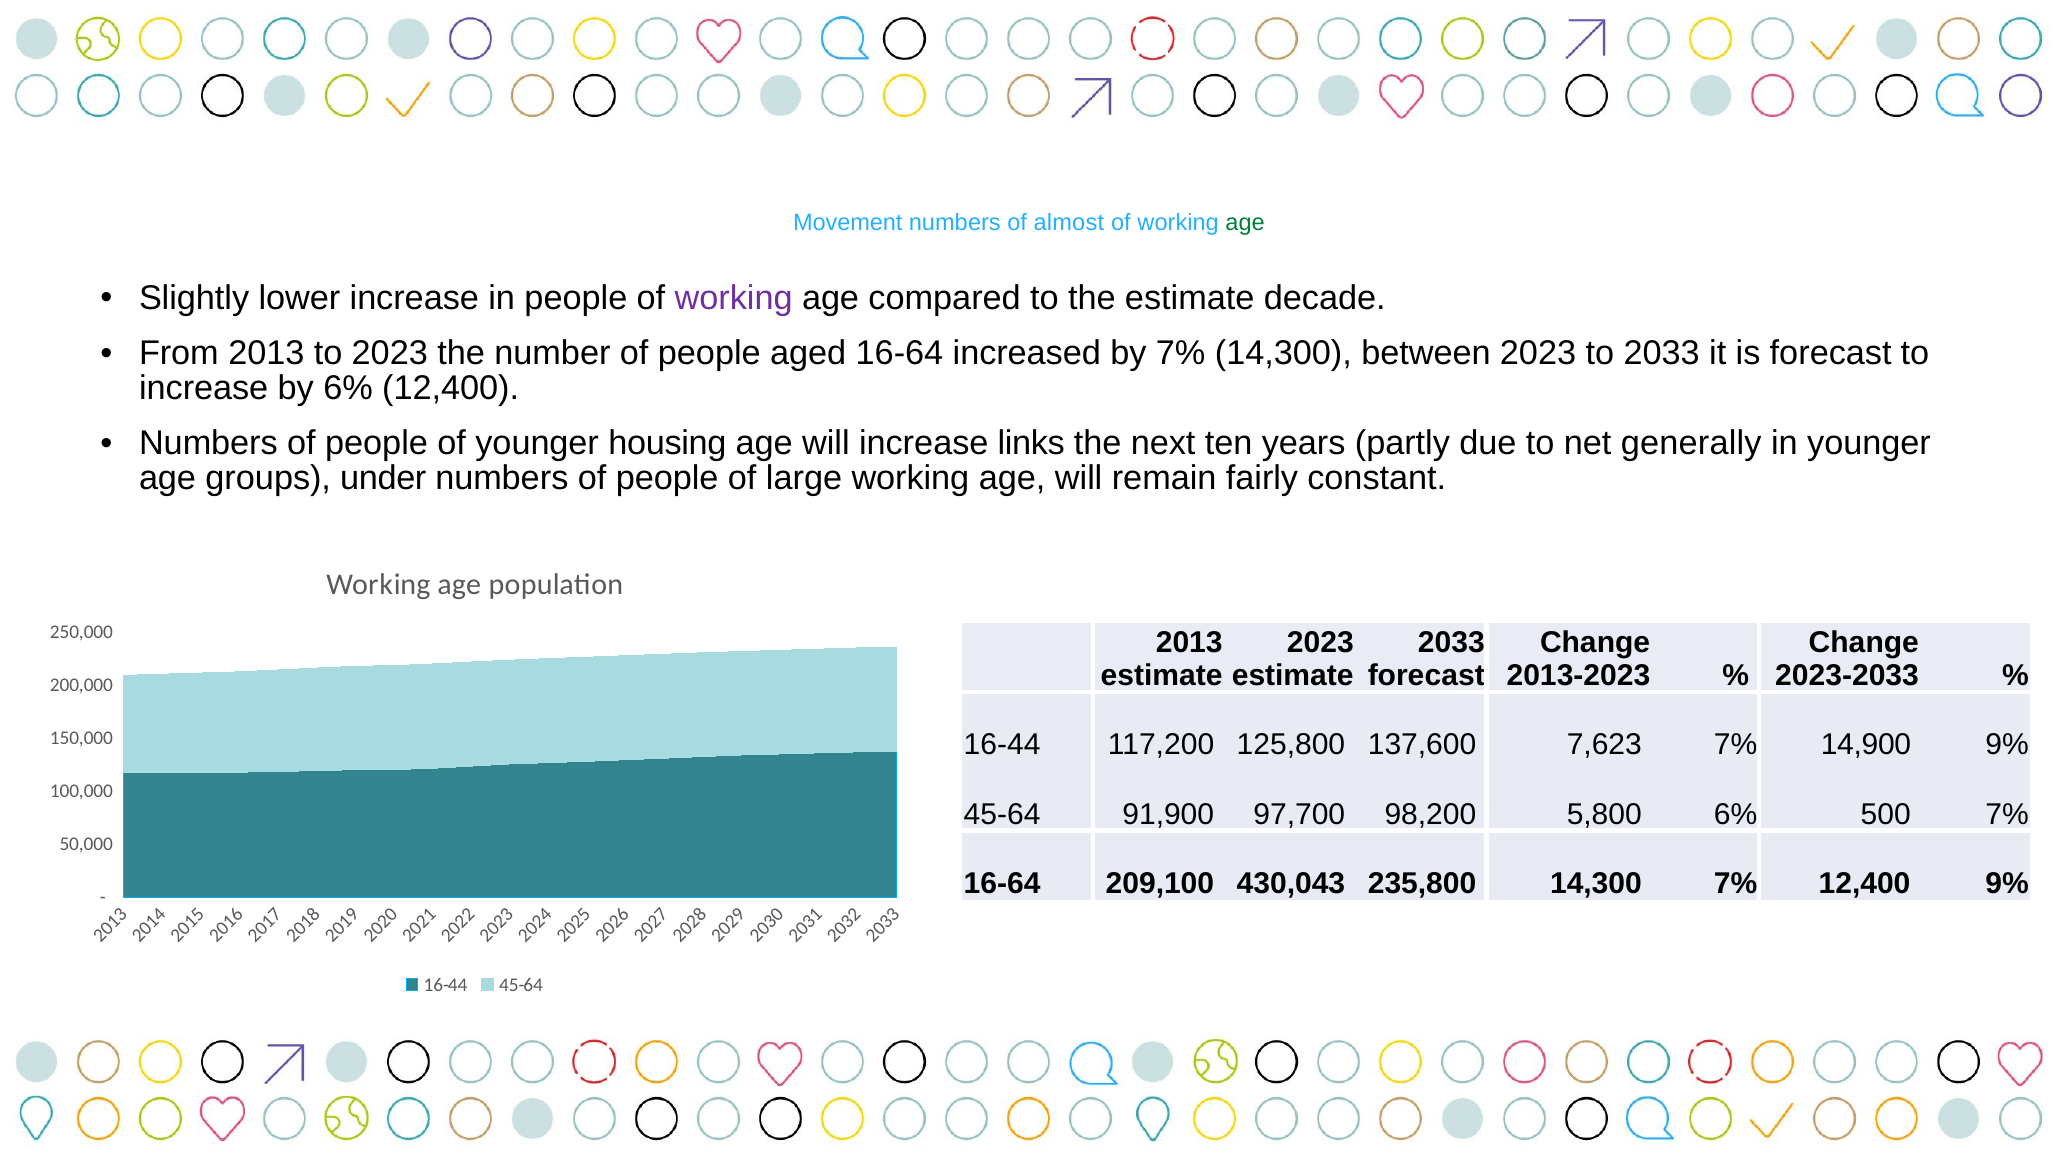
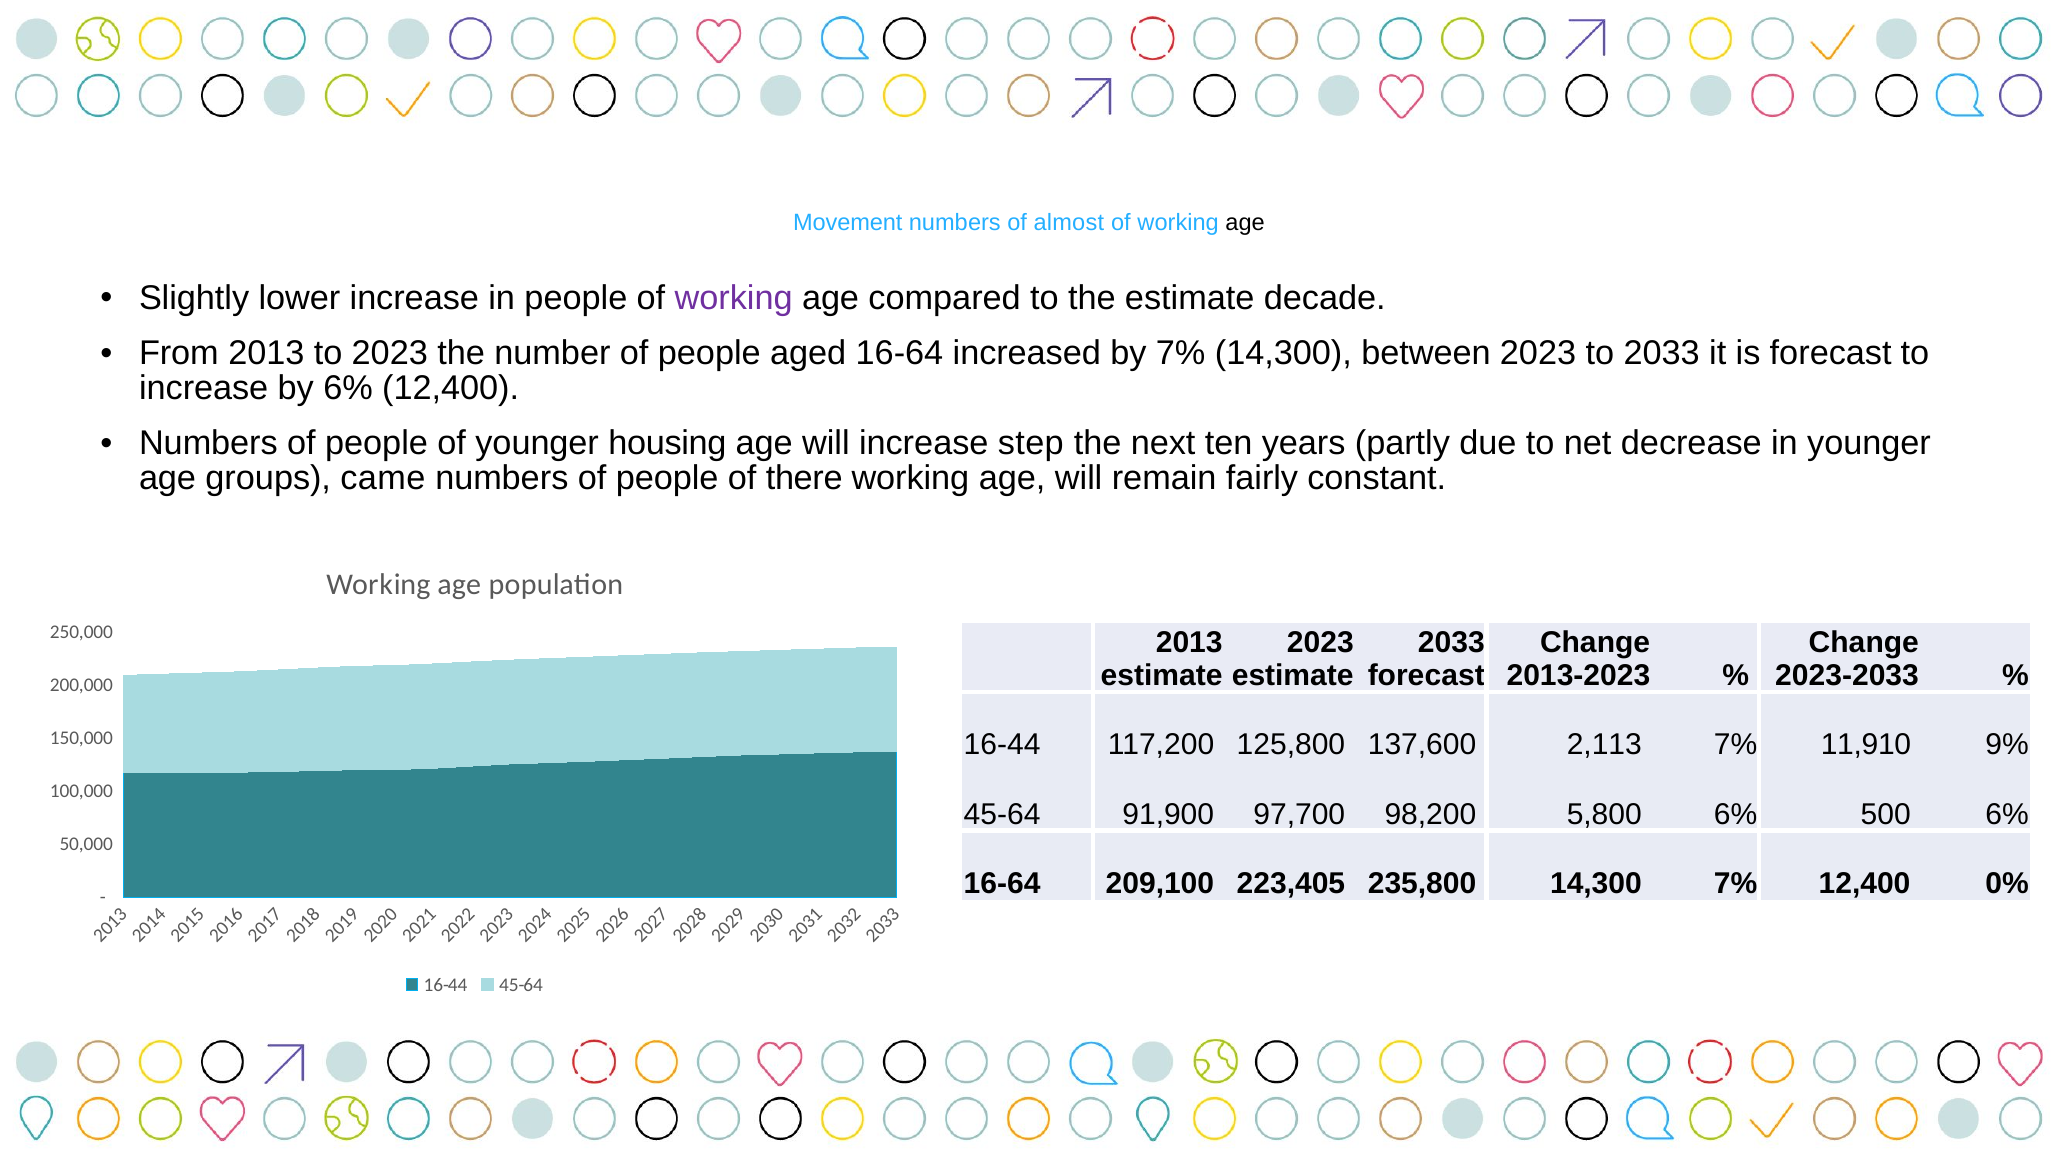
age colour: green -> black (1245, 222)
links: links -> step (1031, 444)
generally: generally -> decrease (1691, 444)
under: under -> came (383, 478)
large: large -> there (804, 478)
7,623: 7,623 -> 2,113 (1604, 745)
14,900: 14,900 -> 11,910 (1866, 745)
500 7%: 7% -> 6% (2007, 814)
430,043: 430,043 -> 223,405 (1291, 883)
12,400 9%: 9% -> 0% (2007, 883)
